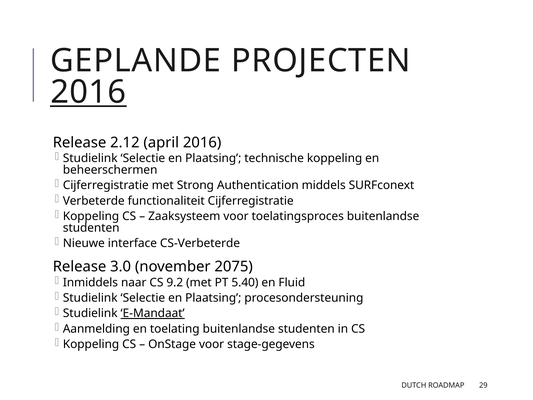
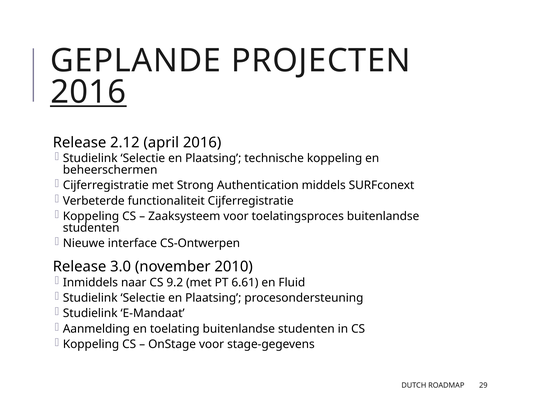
CS-Verbeterde: CS-Verbeterde -> CS-Ontwerpen (200, 243)
2075: 2075 -> 2010 (234, 267)
5.40: 5.40 -> 6.61 (245, 282)
E-Mandaat underline: present -> none (153, 313)
